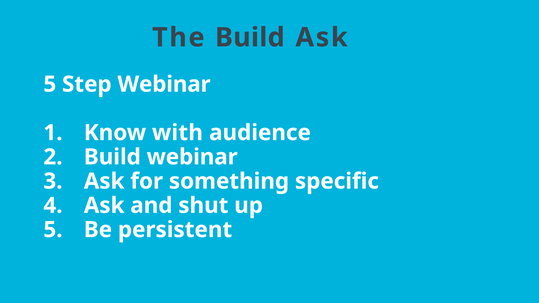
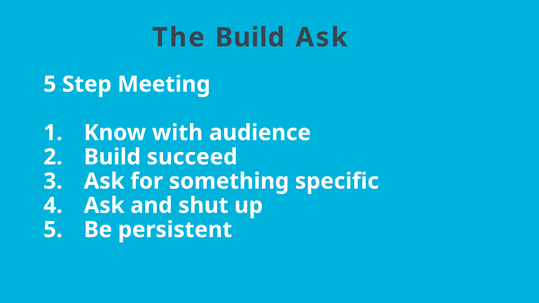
Step Webinar: Webinar -> Meeting (164, 84)
Build webinar: webinar -> succeed (192, 157)
